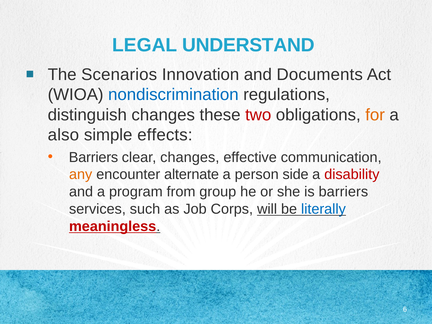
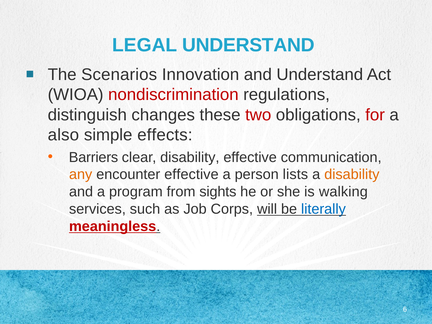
and Documents: Documents -> Understand (320, 75)
nondiscrimination colour: blue -> red (173, 95)
for colour: orange -> red (375, 115)
clear changes: changes -> disability (190, 157)
encounter alternate: alternate -> effective (191, 175)
side: side -> lists (295, 175)
disability colour: red -> orange (352, 175)
group: group -> sights (218, 192)
is barriers: barriers -> walking (343, 192)
